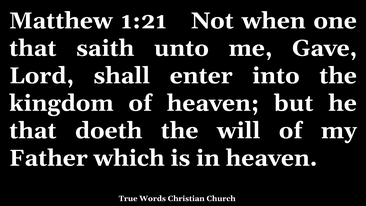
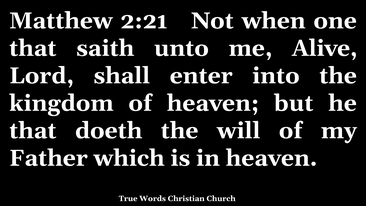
1:21: 1:21 -> 2:21 (144, 21)
Gave: Gave -> Alive (325, 48)
